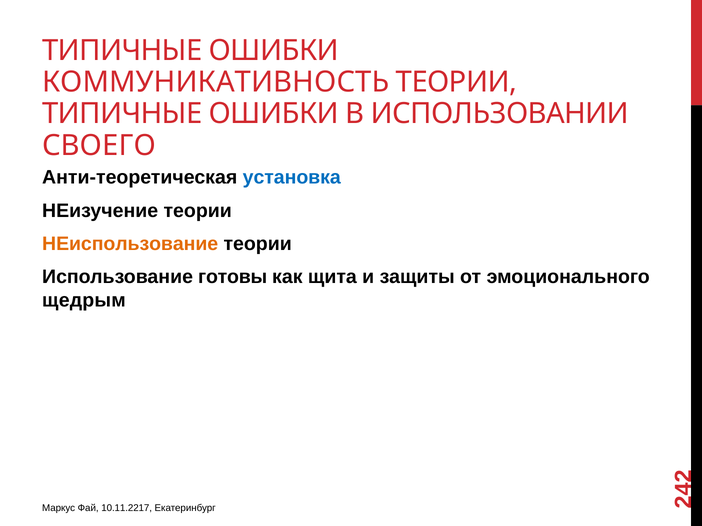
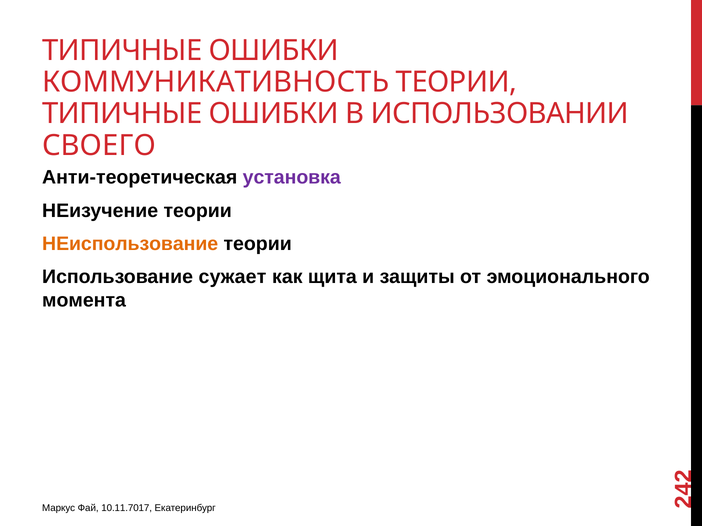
установка colour: blue -> purple (292, 178)
готовы: готовы -> сужает (232, 277)
щедрым: щедрым -> момента (84, 301)
10.11.2217: 10.11.2217 -> 10.11.7017 (127, 509)
